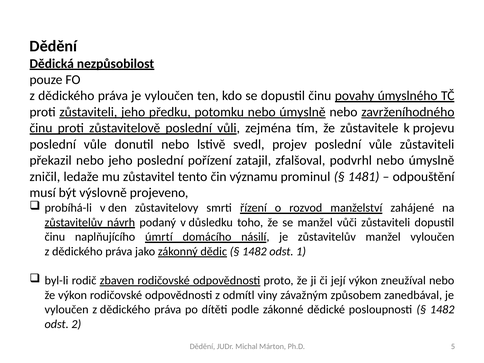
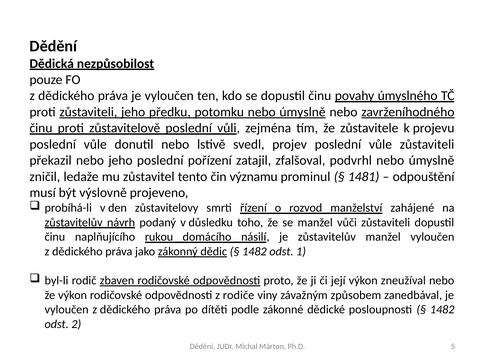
úmrtí: úmrtí -> rukou (159, 237)
odmítl: odmítl -> rodiče (239, 295)
